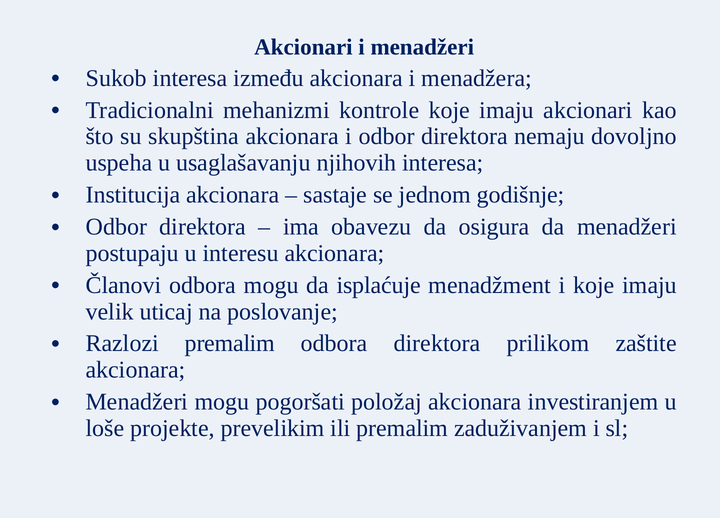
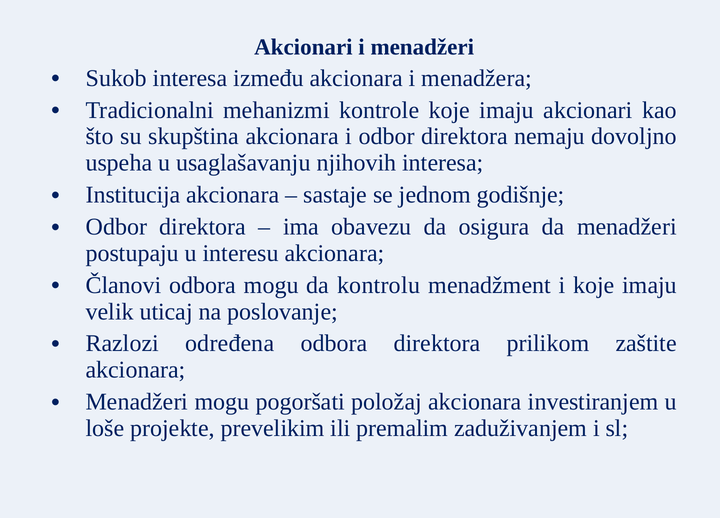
isplaćuje: isplaćuje -> kontrolu (379, 285)
Razlozi premalim: premalim -> određena (230, 344)
